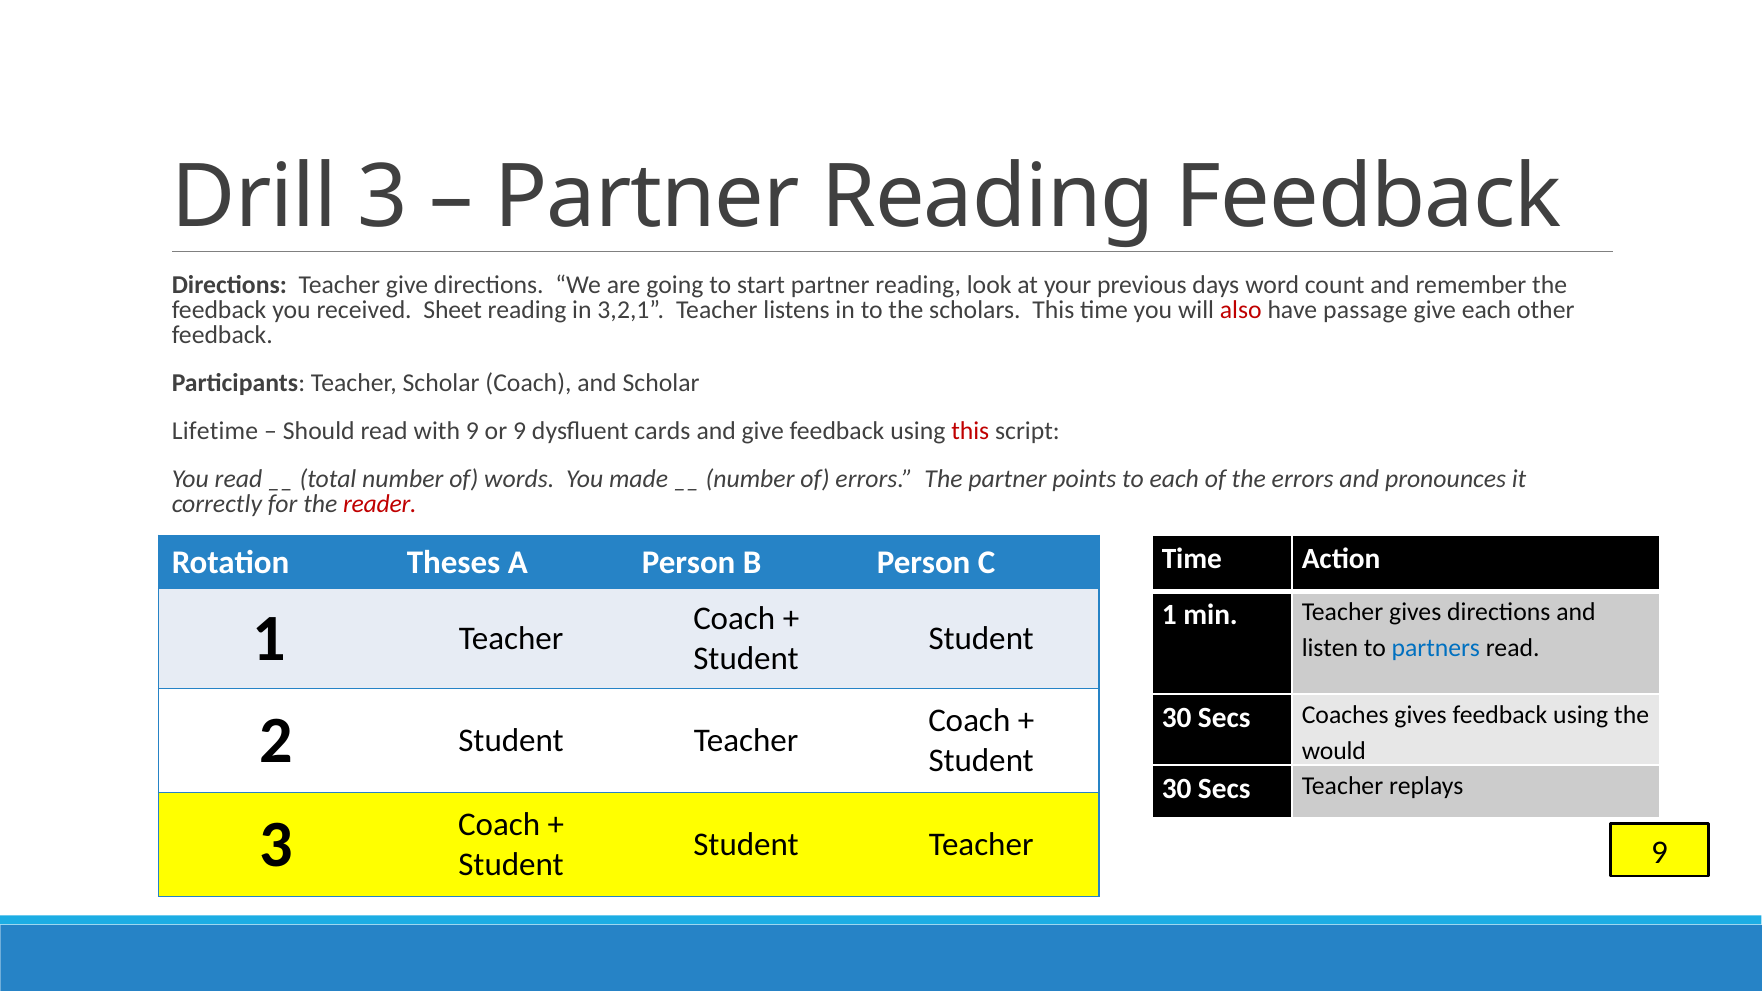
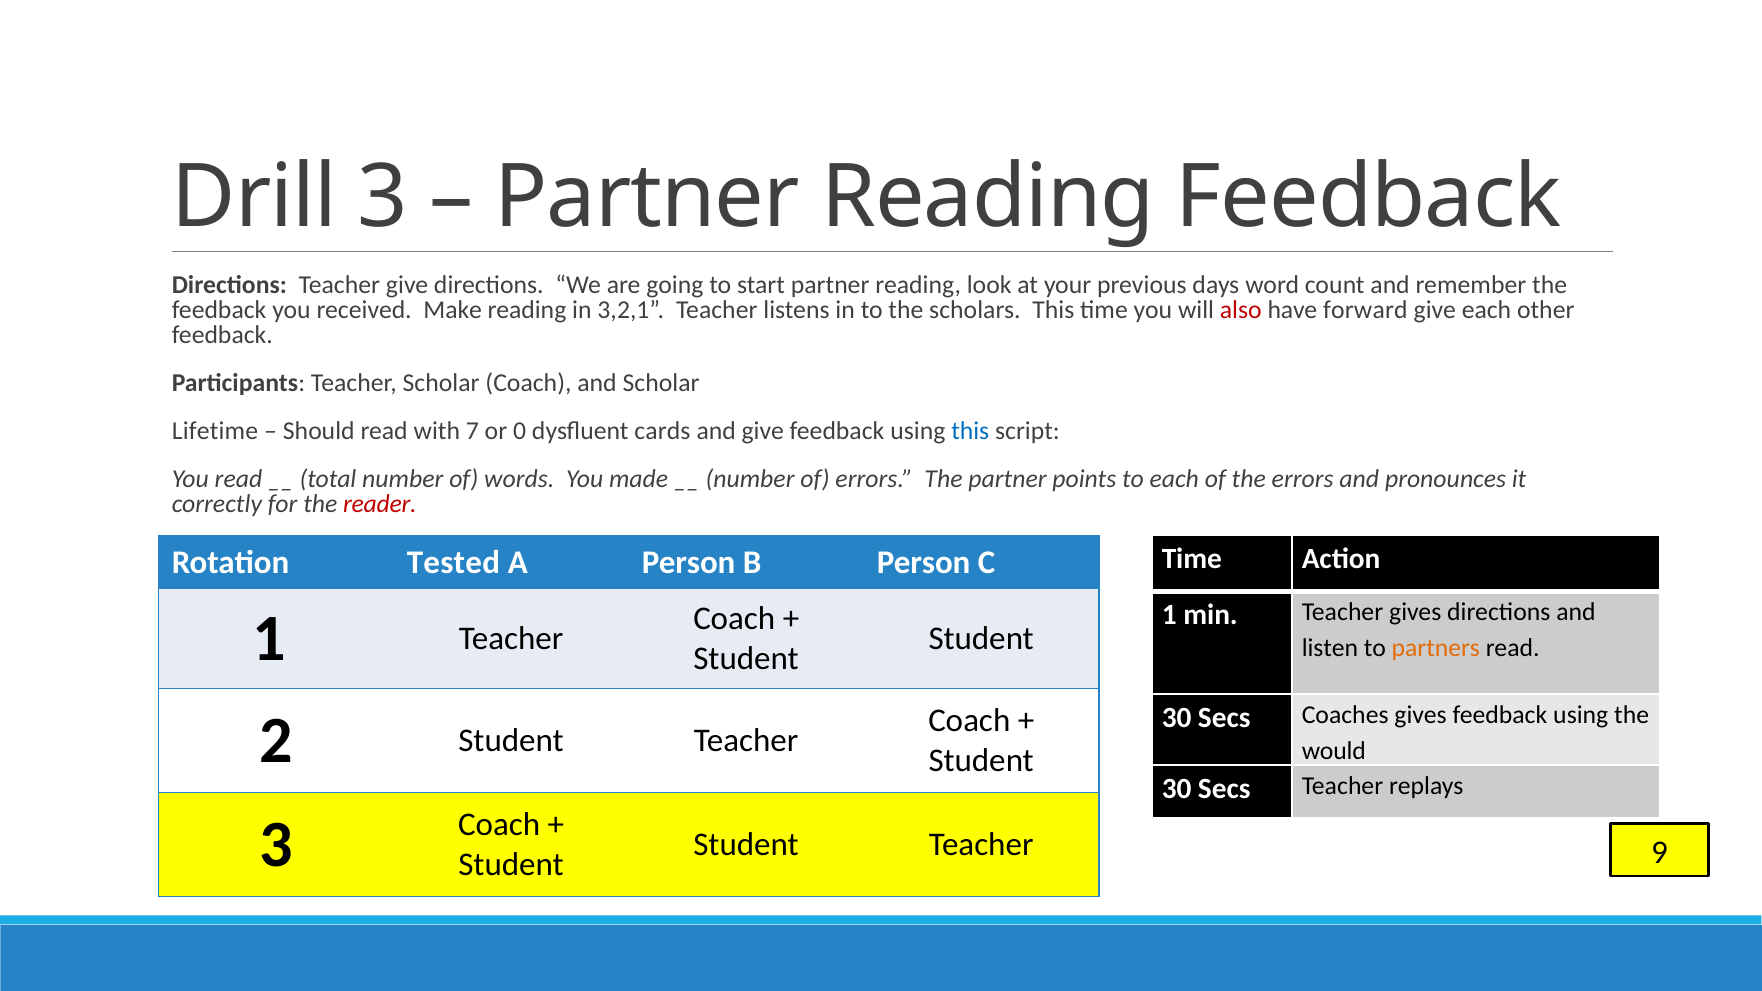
Sheet: Sheet -> Make (453, 310)
passage: passage -> forward (1365, 310)
with 9: 9 -> 7 (472, 431)
or 9: 9 -> 0 (520, 431)
this colour: red -> blue (970, 431)
Theses: Theses -> Tested (453, 563)
partners colour: blue -> orange (1436, 648)
